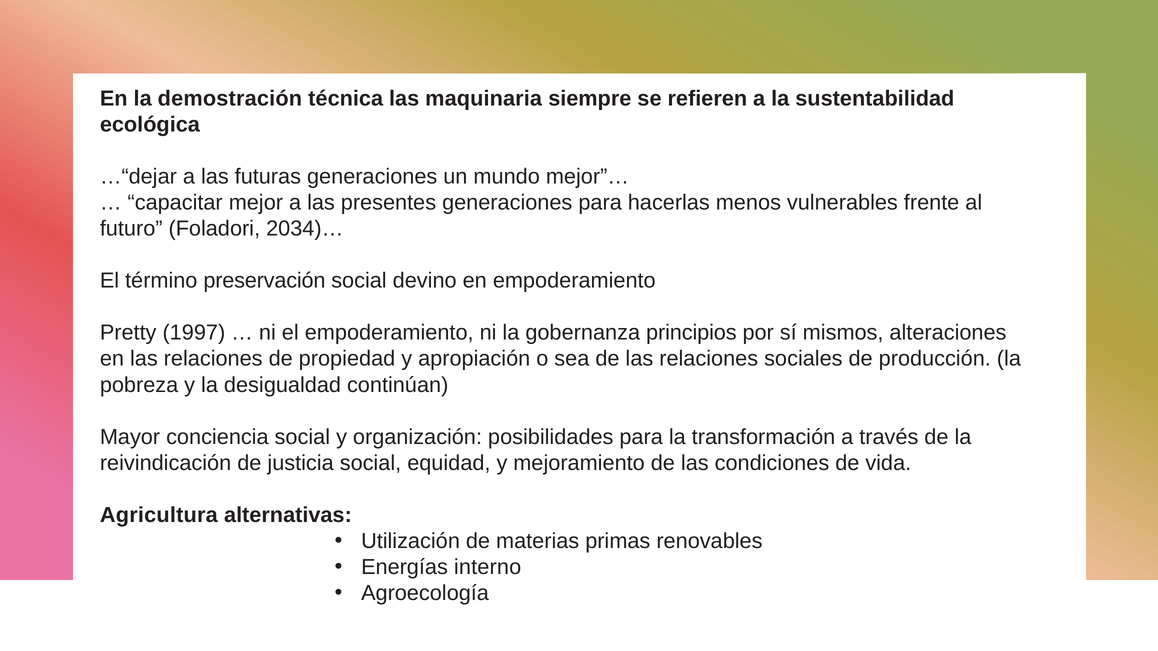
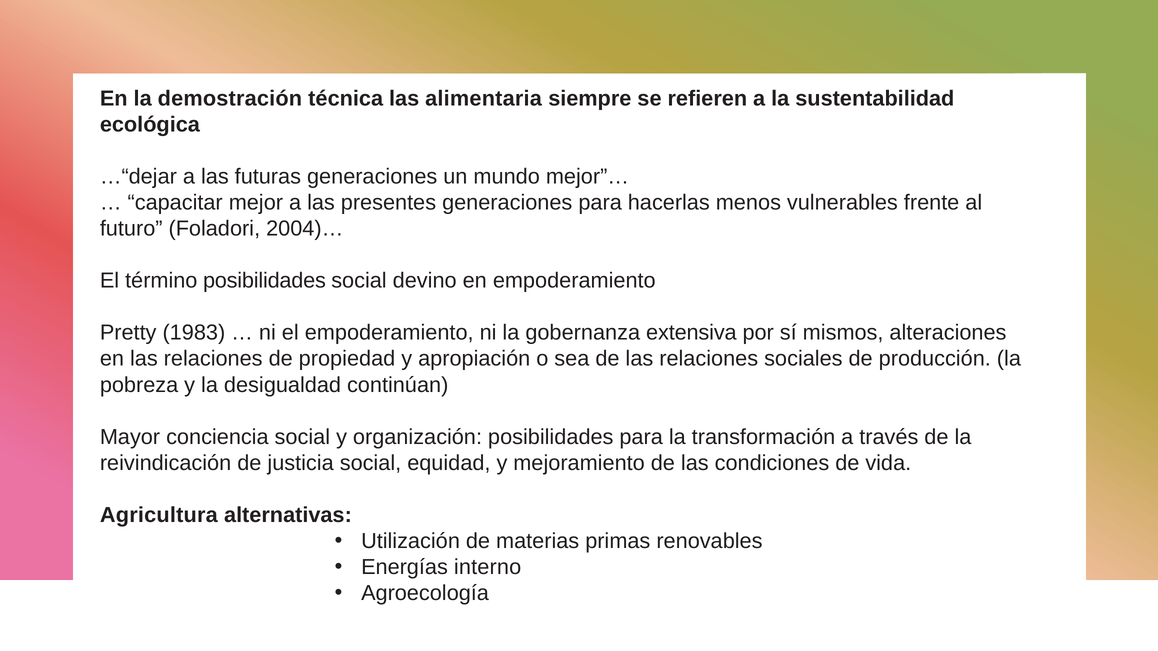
maquinaria: maquinaria -> alimentaria (484, 98)
2034)…: 2034)… -> 2004)… (305, 229)
término preservación: preservación -> posibilidades (264, 281)
1997: 1997 -> 1983 (194, 333)
principios: principios -> extensiva (691, 333)
